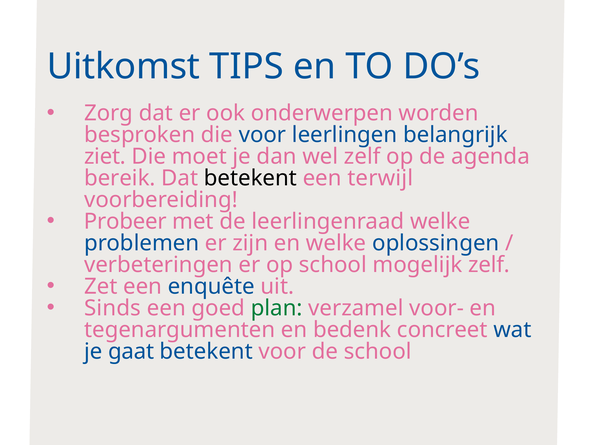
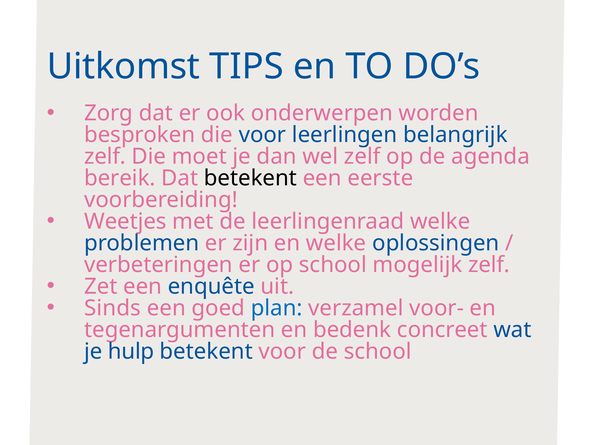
ziet: ziet -> zelf (105, 157)
terwijl: terwijl -> eerste (380, 178)
Probeer: Probeer -> Weetjes (125, 222)
plan colour: green -> blue (277, 308)
gaat: gaat -> hulp (131, 352)
